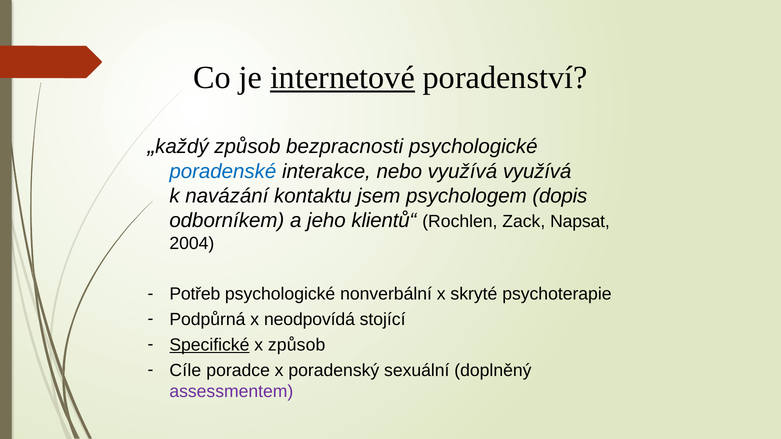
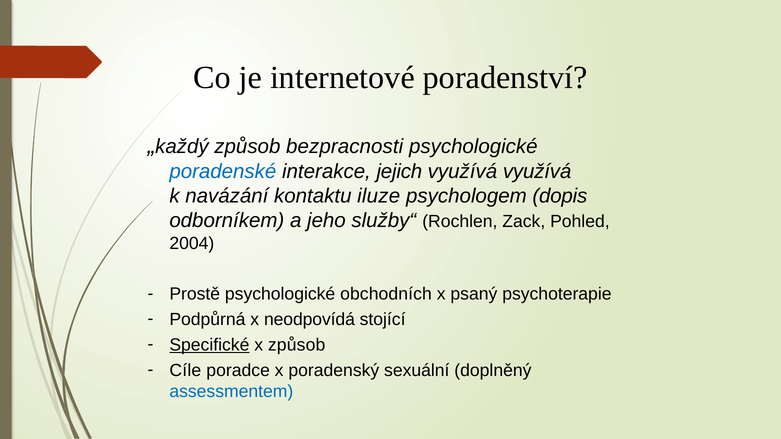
internetové underline: present -> none (342, 78)
nebo: nebo -> jejich (399, 172)
jsem: jsem -> iluze (379, 196)
klientů“: klientů“ -> služby“ (384, 221)
Napsat: Napsat -> Pohled (580, 222)
Potřeb: Potřeb -> Prostě (195, 294)
nonverbální: nonverbální -> obchodních (386, 294)
skryté: skryté -> psaný (474, 294)
assessmentem colour: purple -> blue (231, 392)
